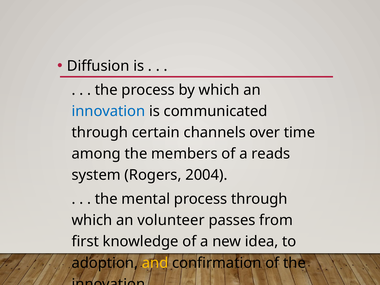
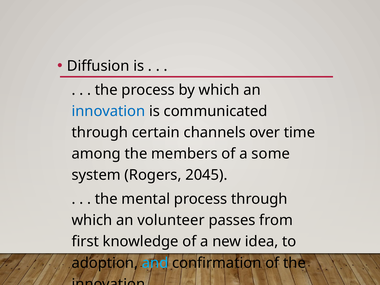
reads: reads -> some (271, 154)
2004: 2004 -> 2045 (206, 175)
and colour: yellow -> light blue (155, 263)
